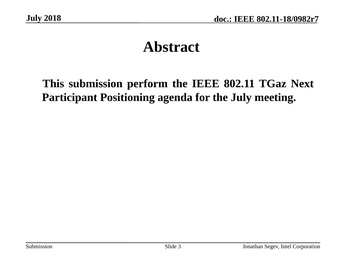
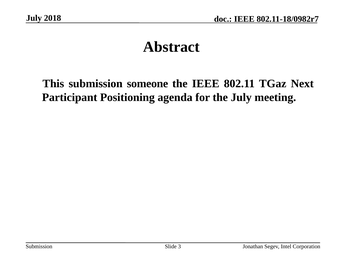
perform: perform -> someone (148, 84)
